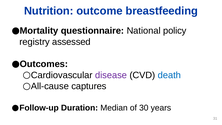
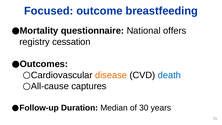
Nutrition: Nutrition -> Focused (49, 11)
policy: policy -> offers (175, 31)
assessed: assessed -> cessation (71, 42)
disease colour: purple -> orange (111, 75)
